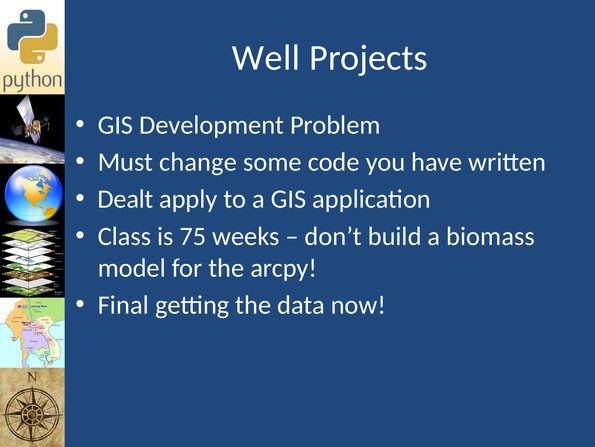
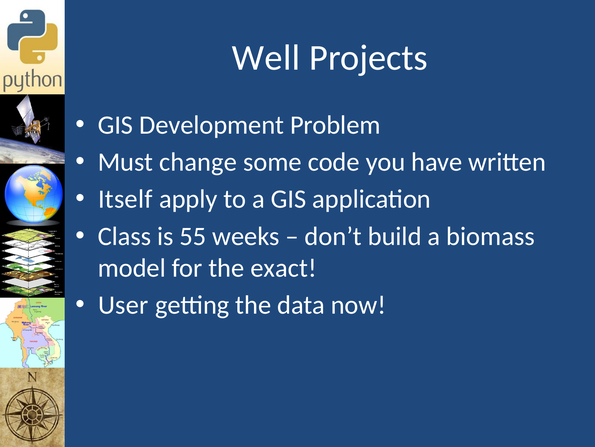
Dealt: Dealt -> Itself (125, 199)
75: 75 -> 55 (193, 236)
arcpy: arcpy -> exact (284, 268)
Final: Final -> User (123, 305)
